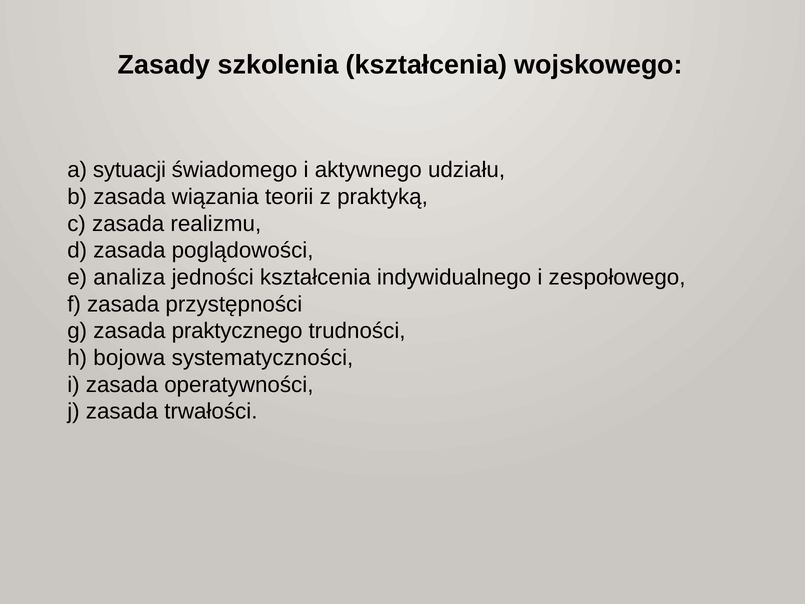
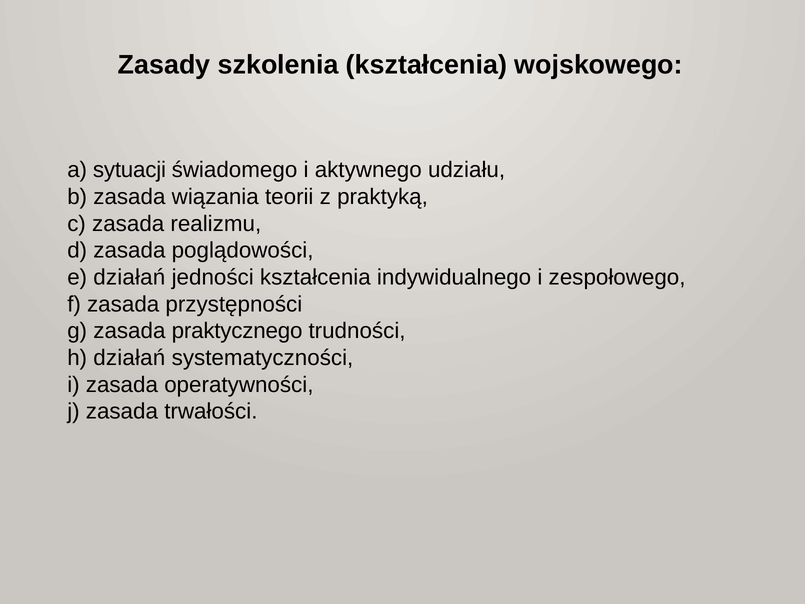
e analiza: analiza -> działań (129, 277)
h bojowa: bojowa -> działań (129, 358)
